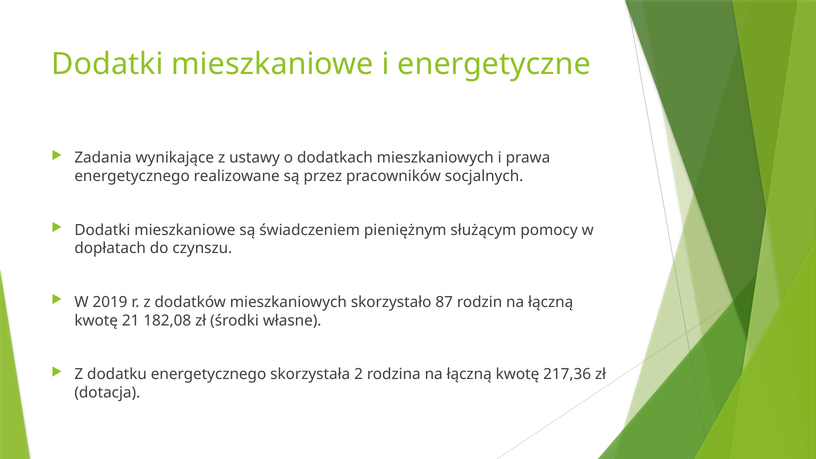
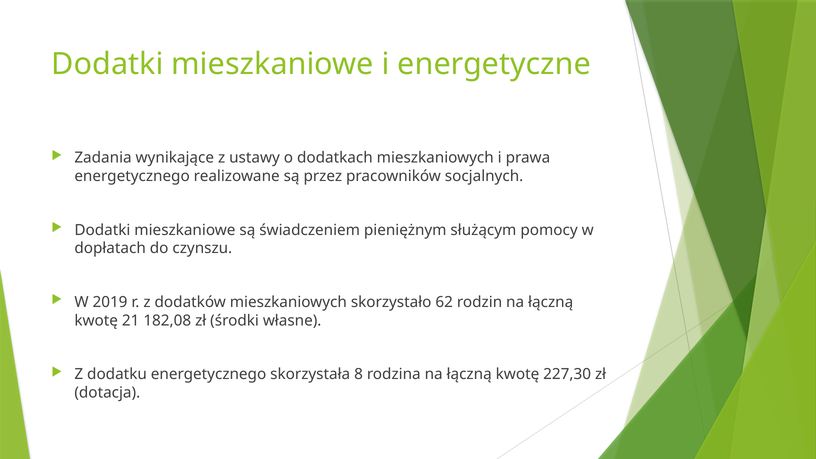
87: 87 -> 62 (444, 302)
2: 2 -> 8 (359, 374)
217,36: 217,36 -> 227,30 (567, 374)
